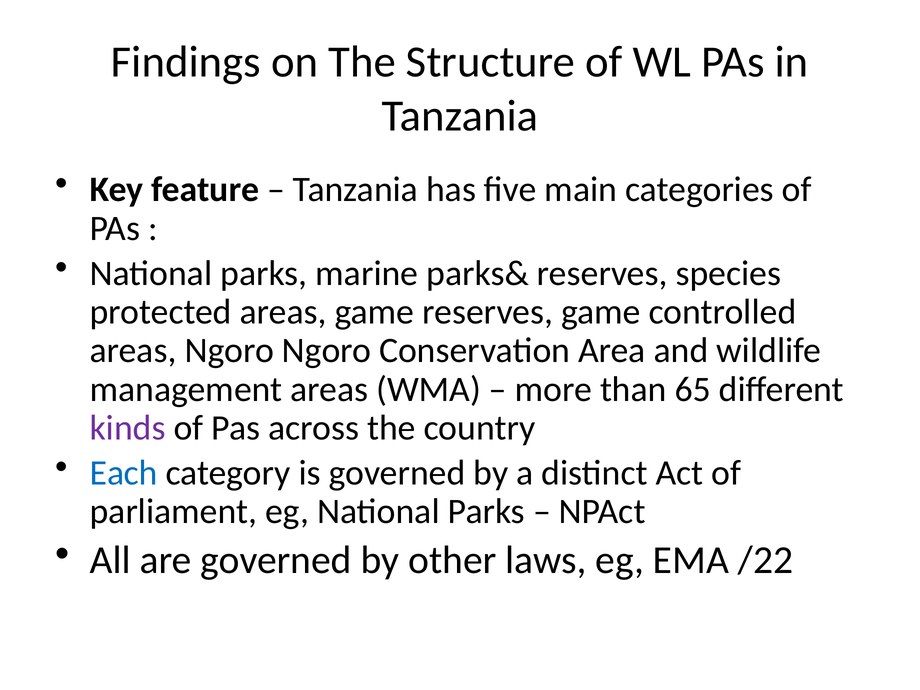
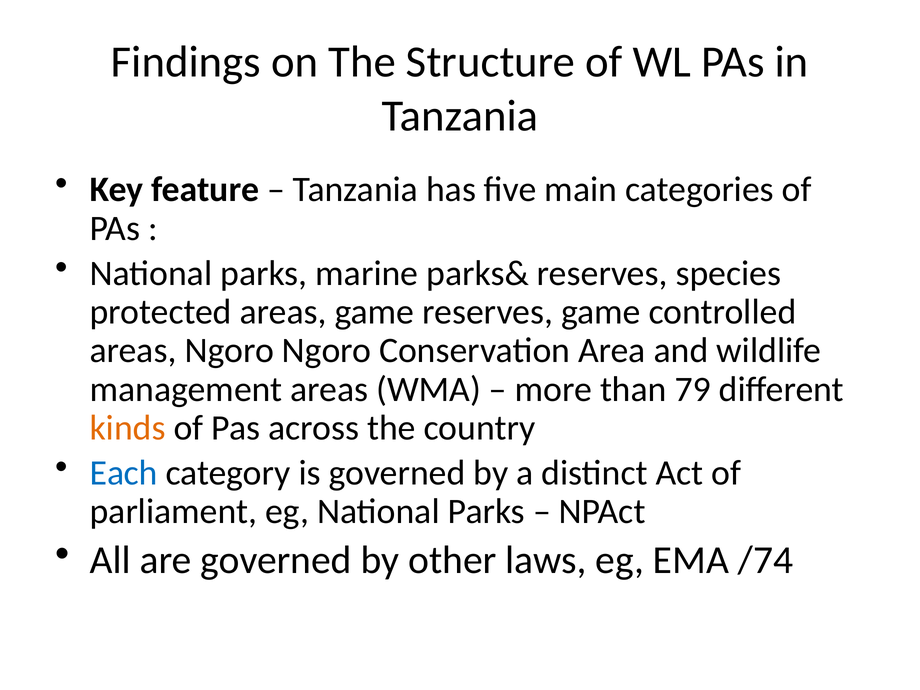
65: 65 -> 79 (693, 389)
kinds colour: purple -> orange (128, 428)
/22: /22 -> /74 (766, 560)
